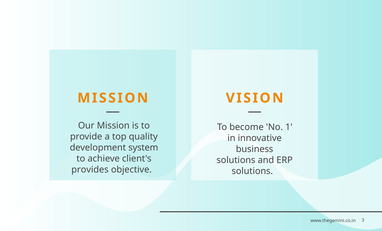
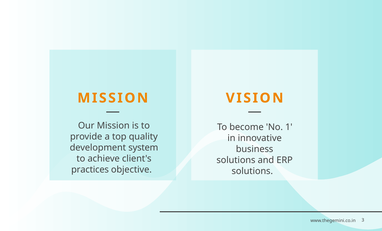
provides: provides -> practices (90, 170)
